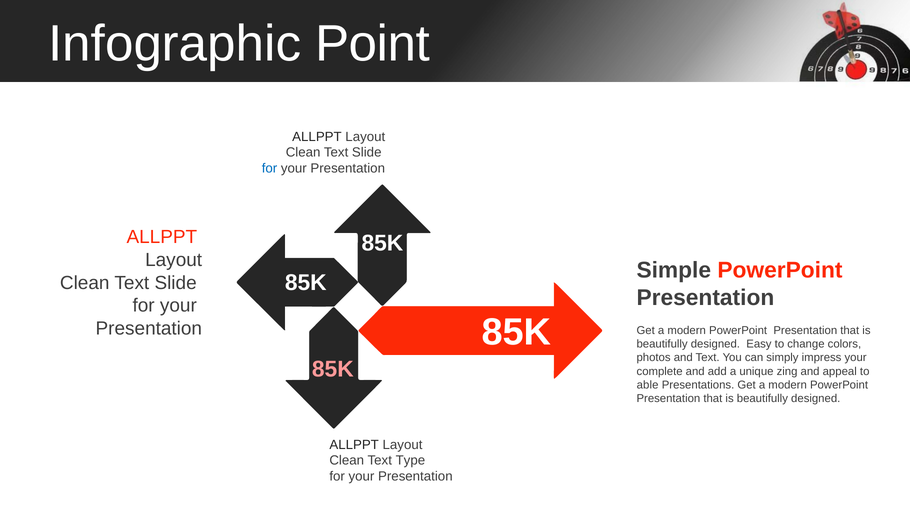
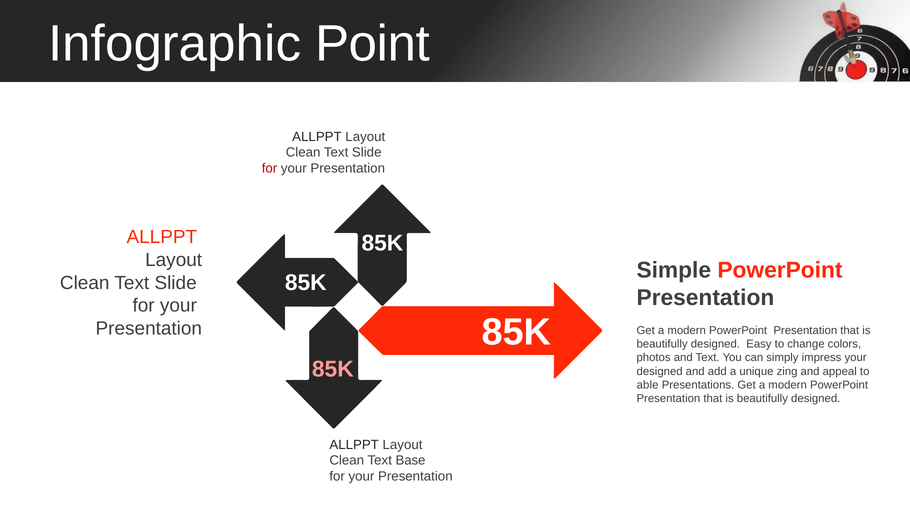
for colour: blue -> red (269, 168)
complete: complete -> designed (660, 371)
Type: Type -> Base (410, 460)
